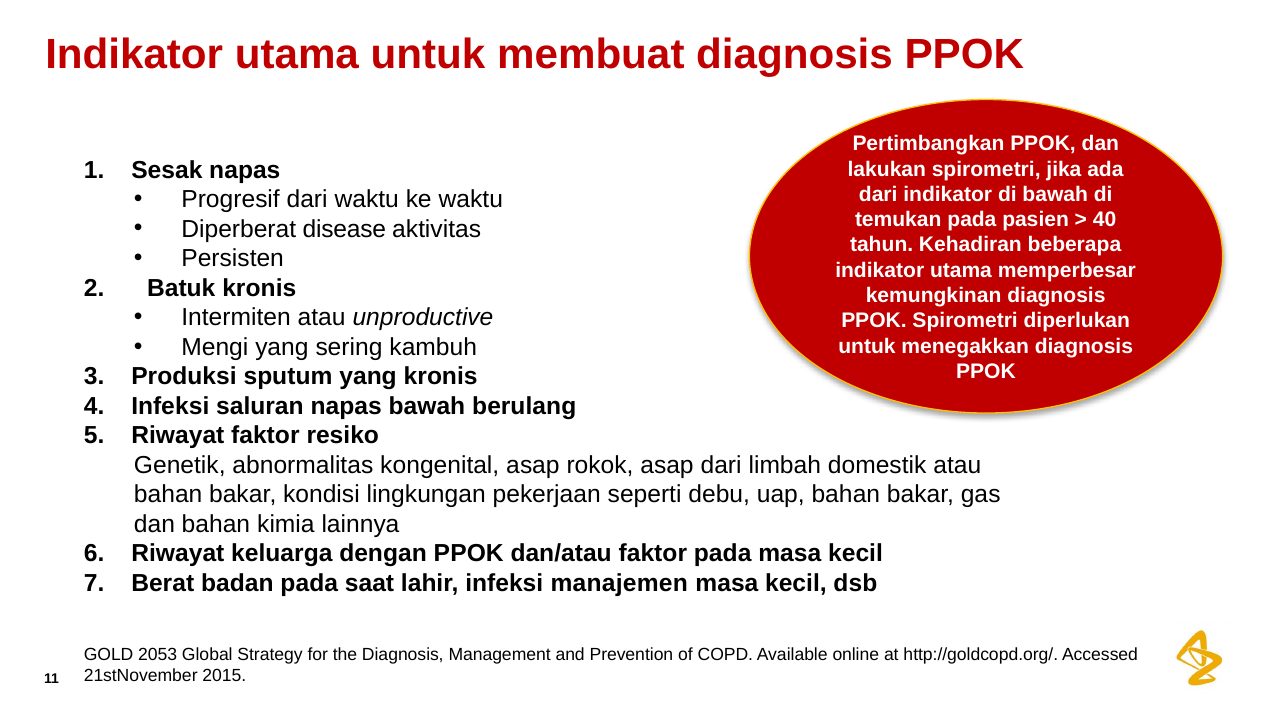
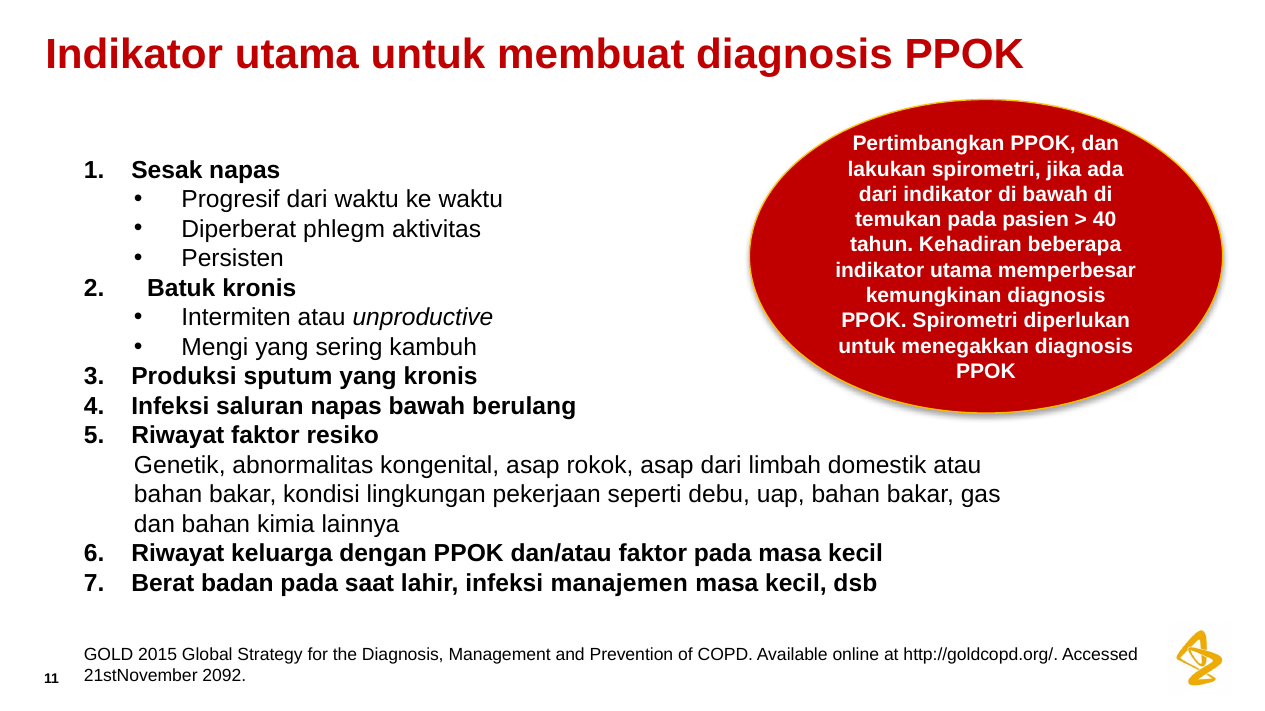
disease: disease -> phlegm (344, 229)
2053: 2053 -> 2015 (158, 655)
2015: 2015 -> 2092 (224, 676)
